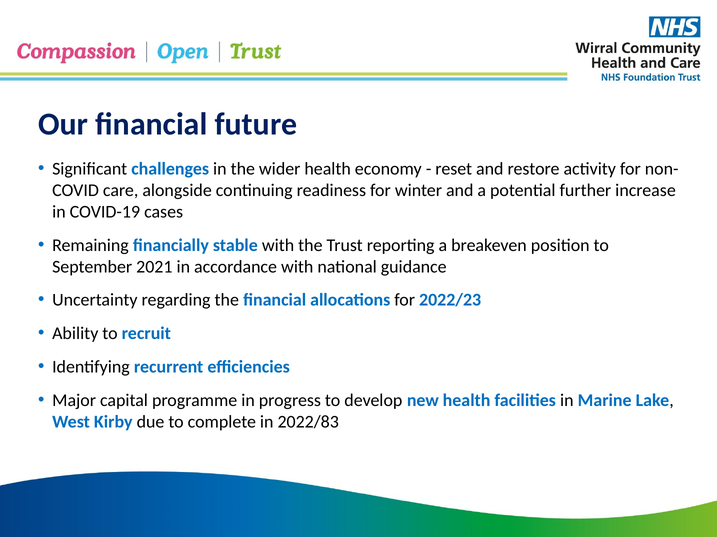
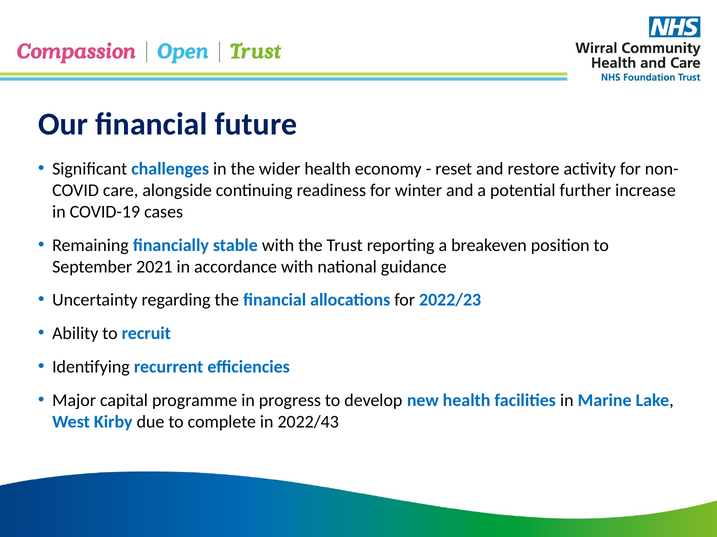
2022/83: 2022/83 -> 2022/43 (308, 422)
